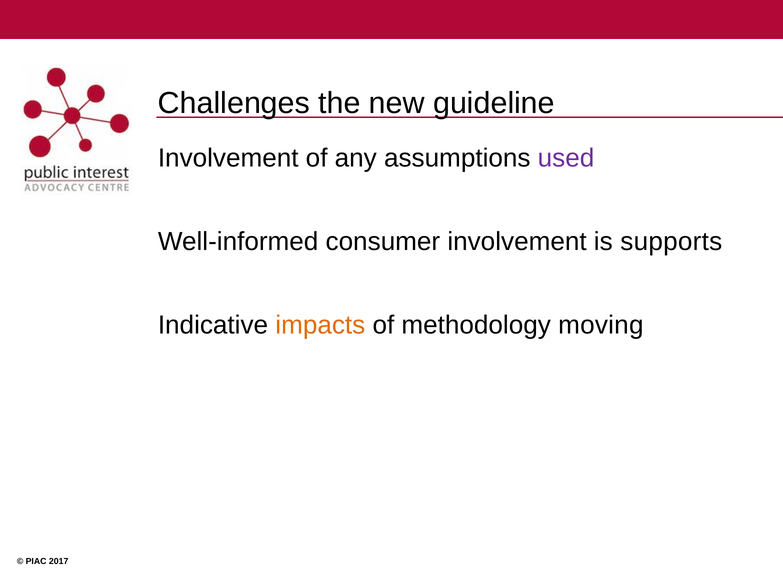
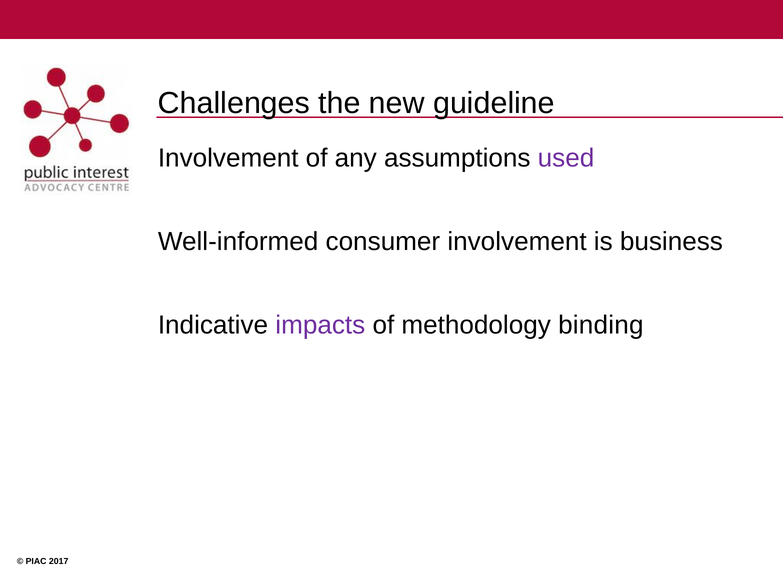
supports: supports -> business (671, 242)
impacts colour: orange -> purple (320, 325)
moving: moving -> binding (601, 325)
